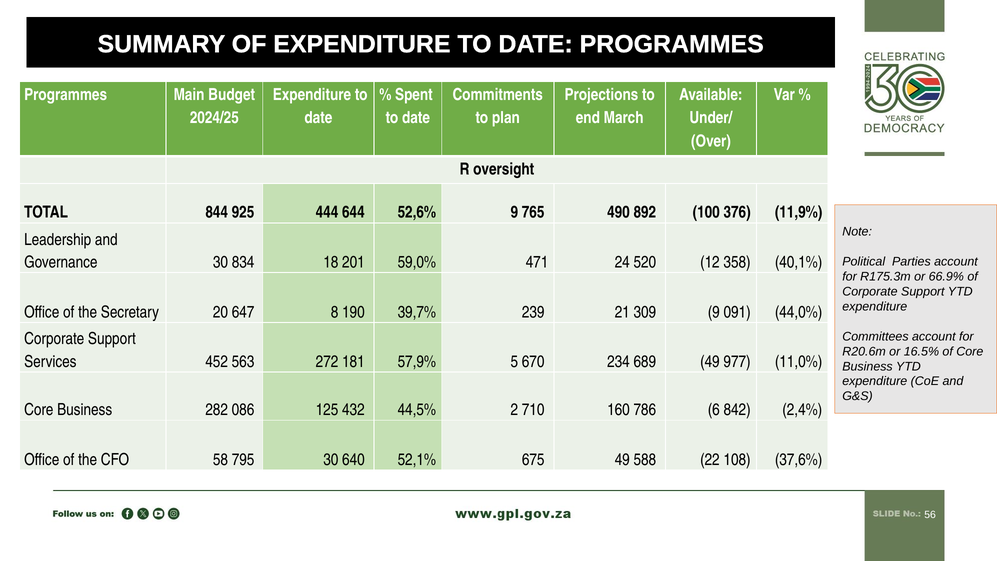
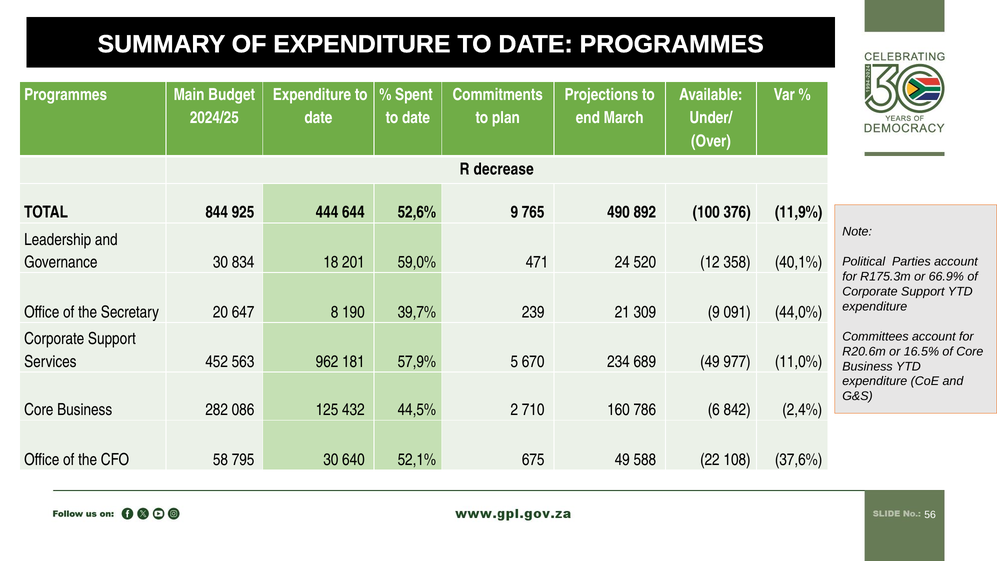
oversight: oversight -> decrease (504, 169)
272: 272 -> 962 (327, 362)
